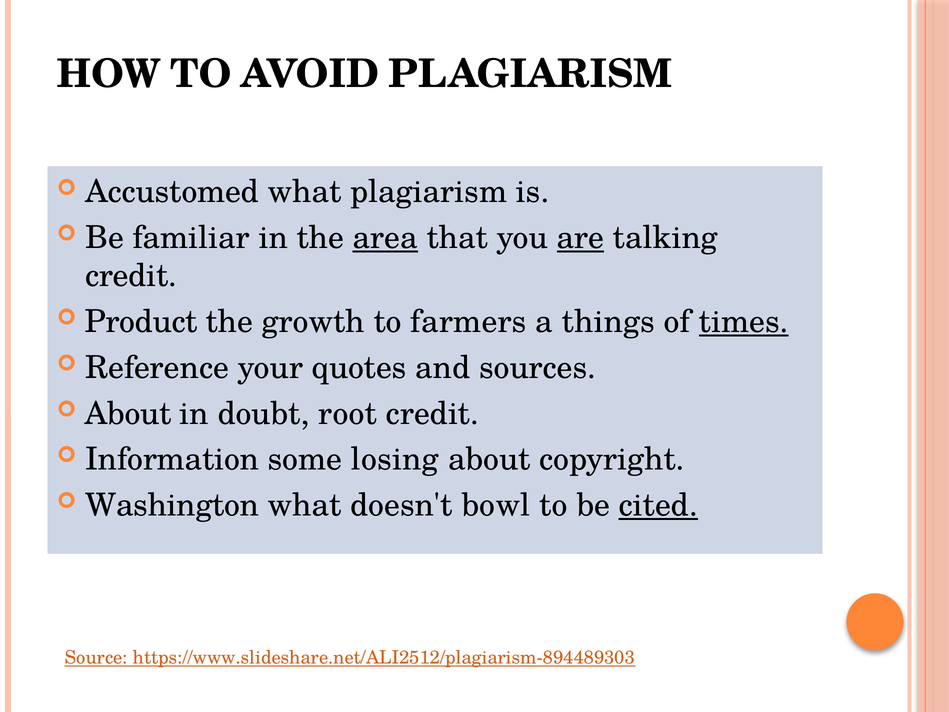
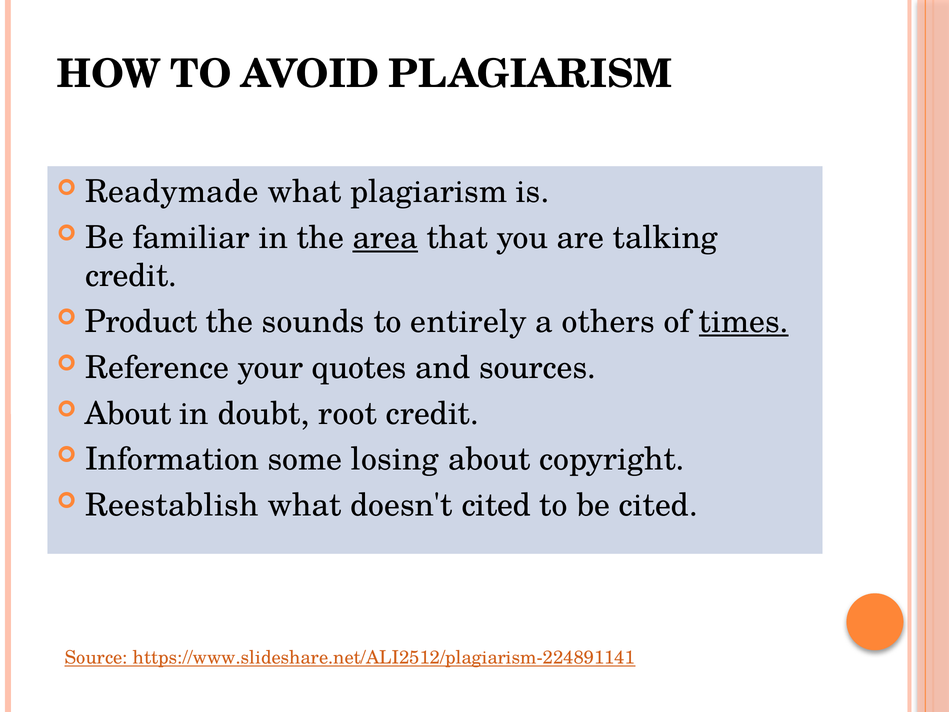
Accustomed: Accustomed -> Readymade (172, 192)
are underline: present -> none (581, 238)
growth: growth -> sounds (313, 322)
farmers: farmers -> entirely (468, 322)
things: things -> others (608, 322)
Washington: Washington -> Reestablish (172, 505)
doesn't bowl: bowl -> cited (496, 505)
cited underline: present -> none (658, 505)
https://www.slideshare.net/ALI2512/plagiarism-894489303: https://www.slideshare.net/ALI2512/plagiarism-894489303 -> https://www.slideshare.net/ALI2512/plagiarism-224891141 (384, 658)
